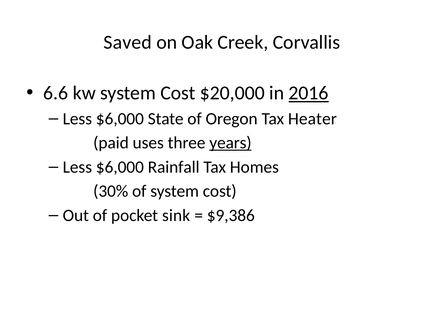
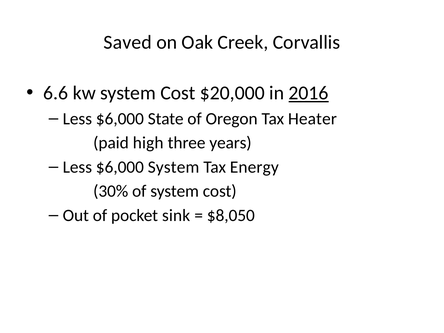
uses: uses -> high (148, 143)
years underline: present -> none (230, 143)
$6,000 Rainfall: Rainfall -> System (174, 167)
Homes: Homes -> Energy (254, 167)
$9,386: $9,386 -> $8,050 (231, 215)
